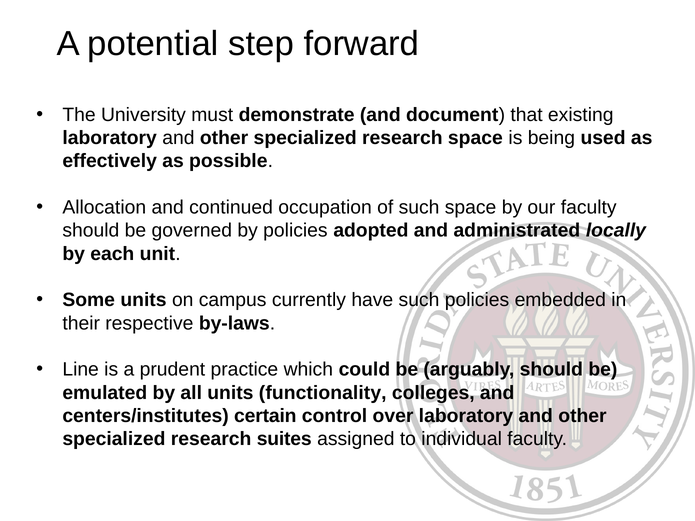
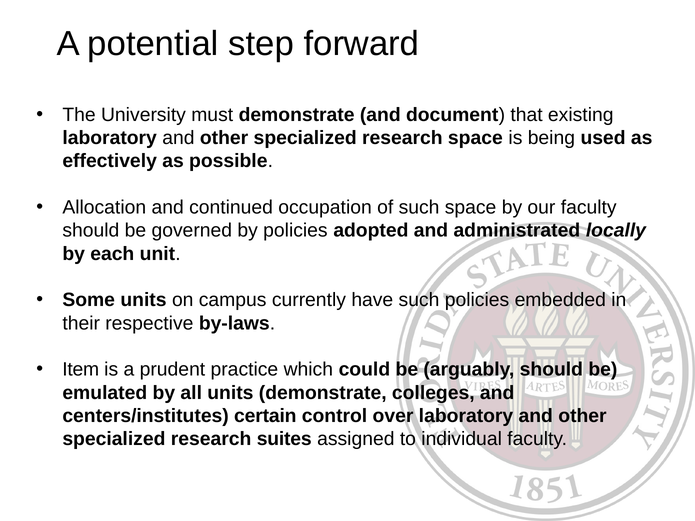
Line: Line -> Item (81, 370)
units functionality: functionality -> demonstrate (323, 393)
